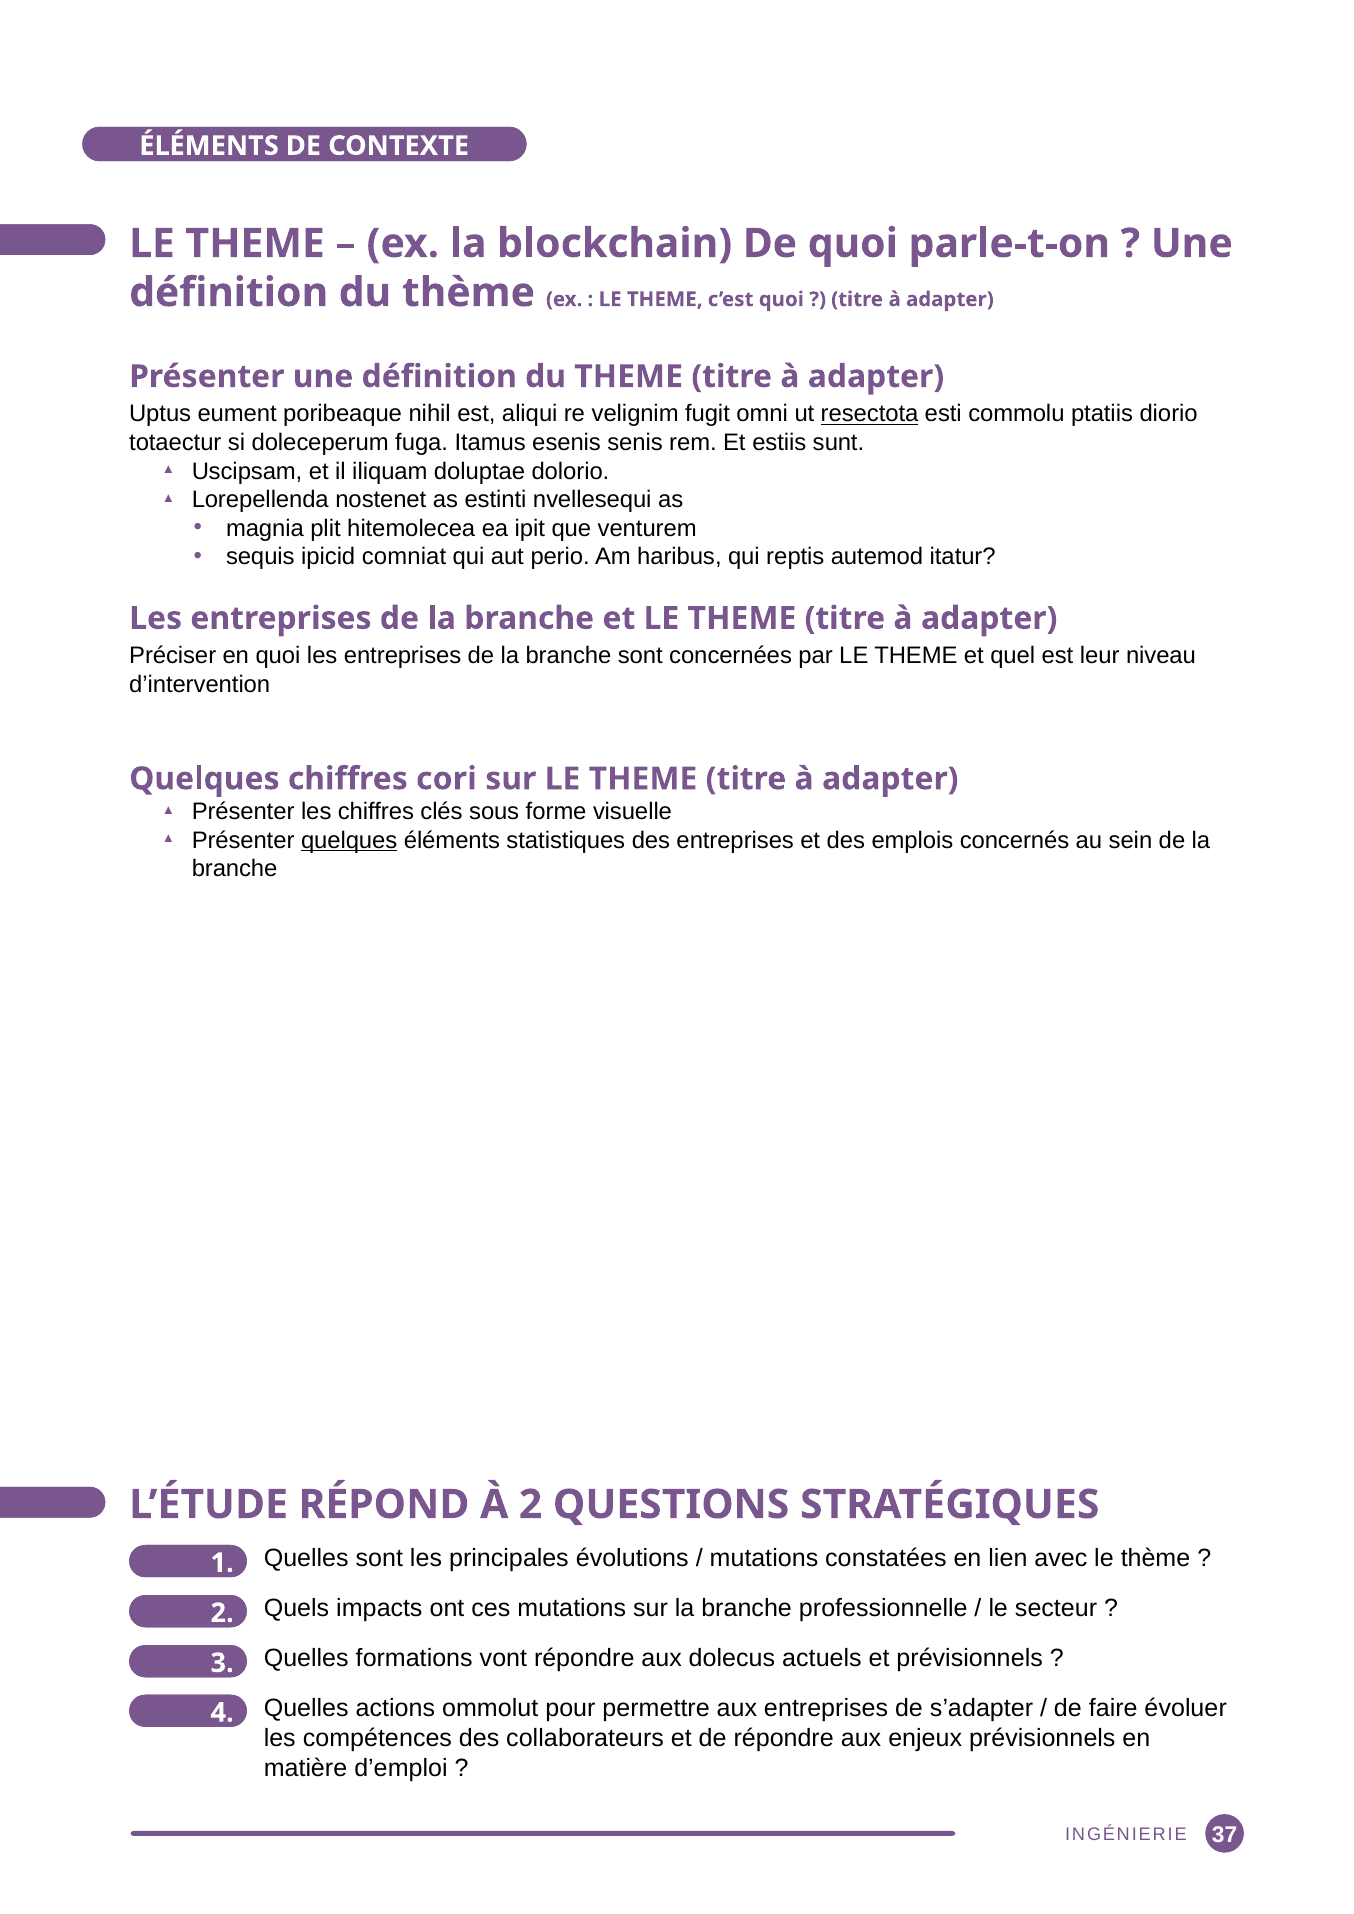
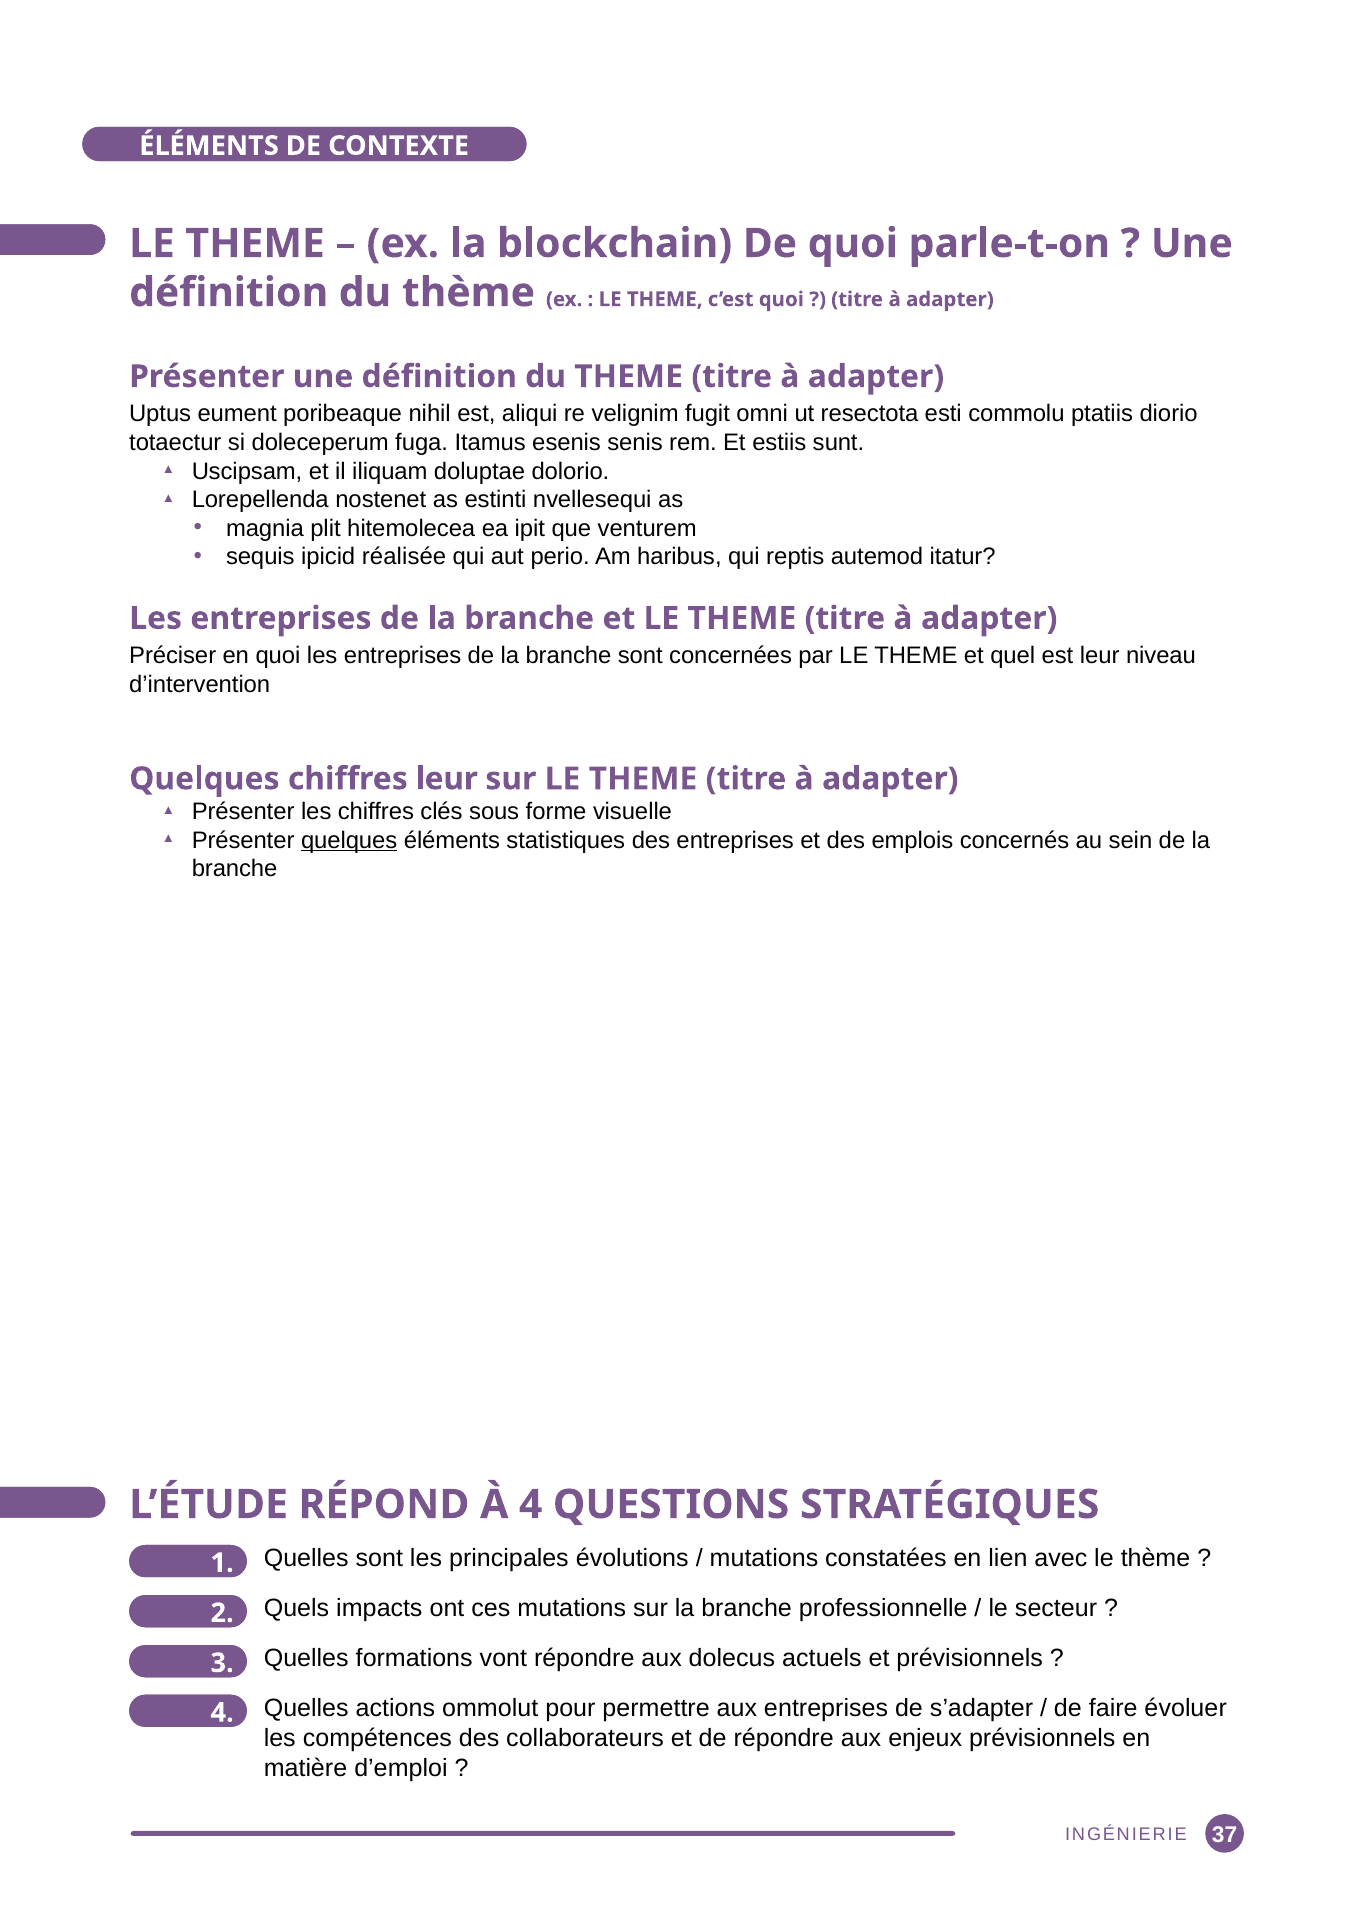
resectota underline: present -> none (870, 414)
comniat: comniat -> réalisée (404, 557)
chiffres cori: cori -> leur (447, 779)
À 2: 2 -> 4 (531, 1505)
